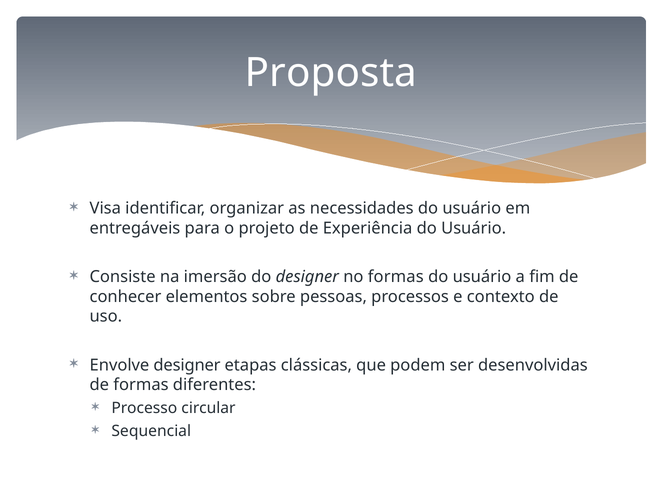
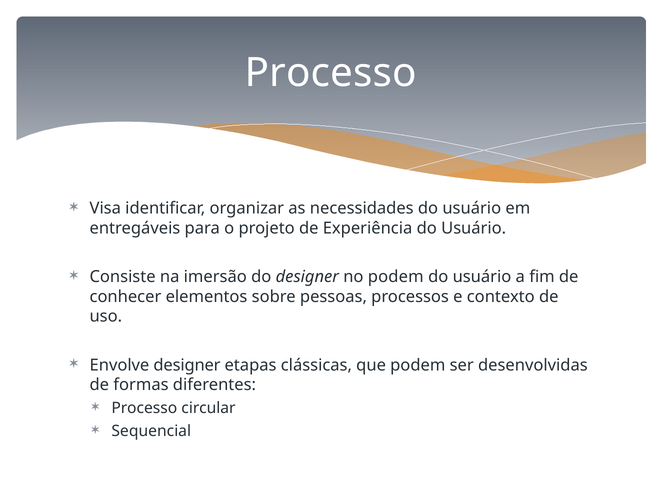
Proposta: Proposta -> Processo (331, 73)
no formas: formas -> podem (396, 276)
